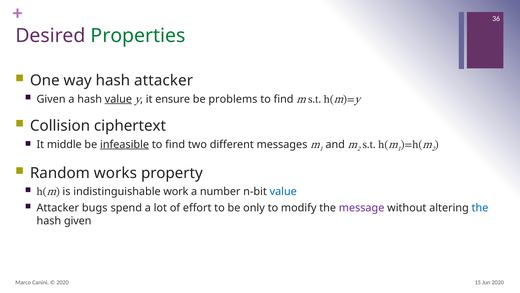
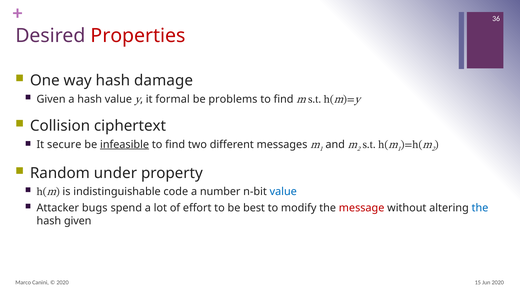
Properties colour: green -> red (138, 36)
hash attacker: attacker -> damage (164, 80)
value underline: present -> none (118, 99)
ensure: ensure -> formal (173, 99)
middle: middle -> secure (64, 144)
works: works -> under (115, 173)
work: work -> code (176, 191)
only: only -> best (254, 208)
message colour: purple -> red (362, 208)
